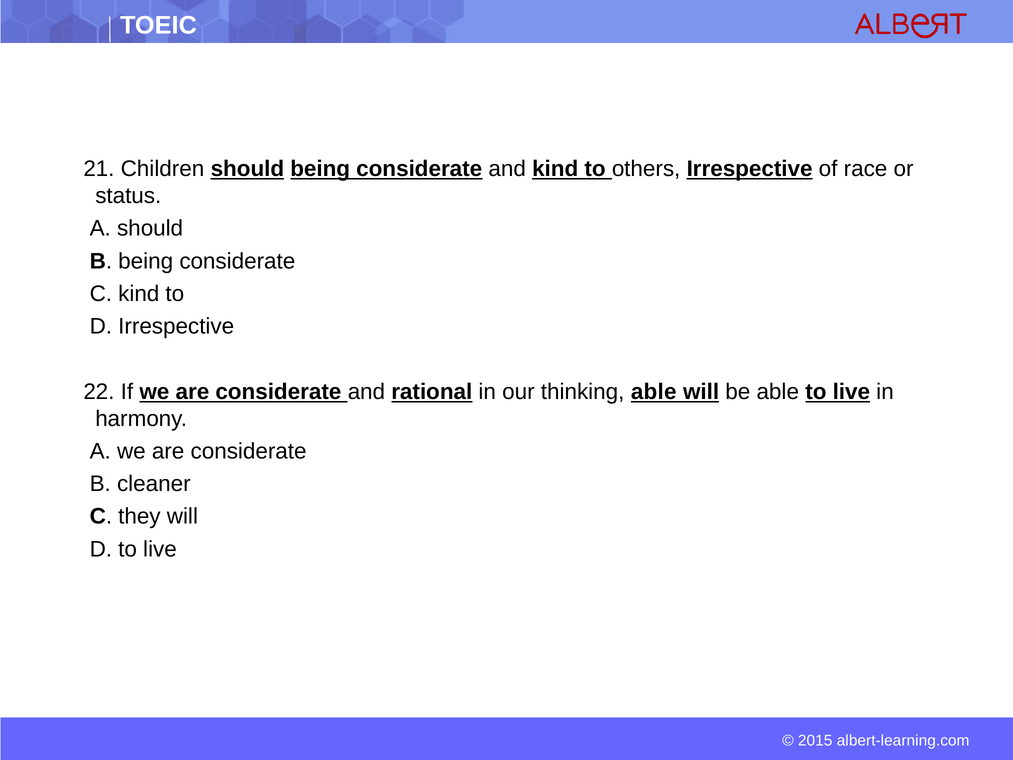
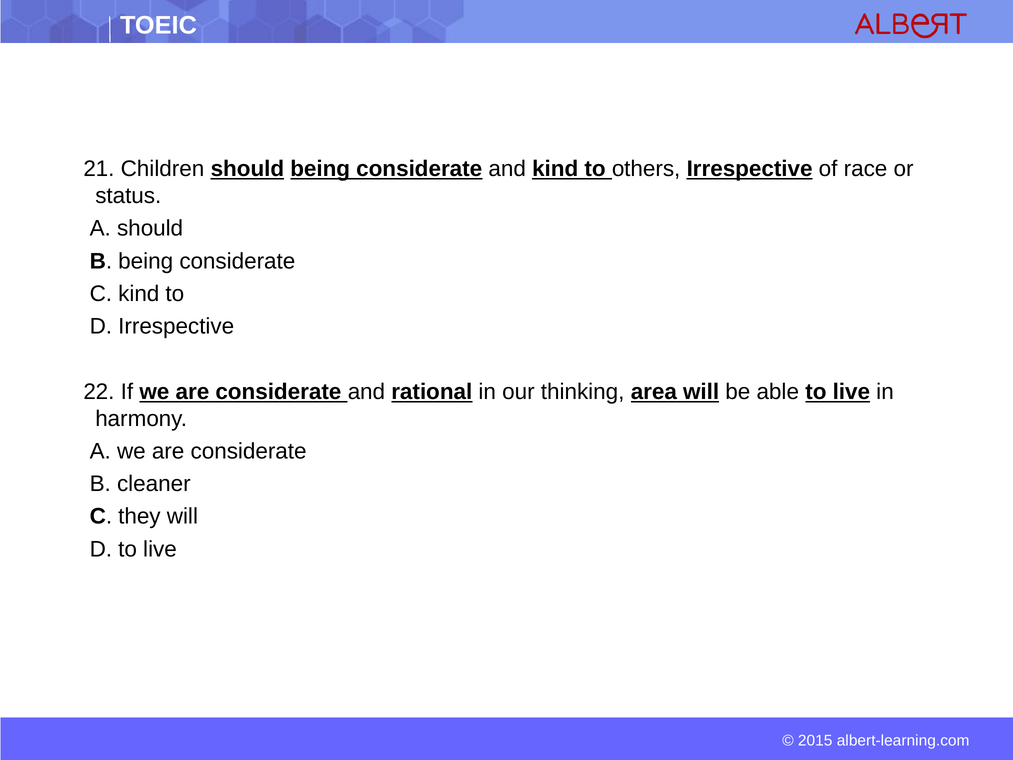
thinking able: able -> area (654, 392)
